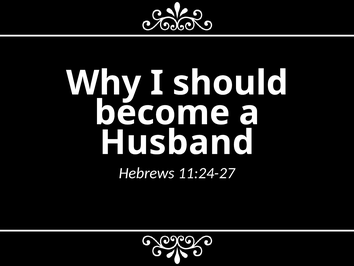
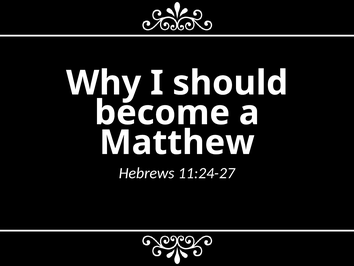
Husband: Husband -> Matthew (177, 142)
